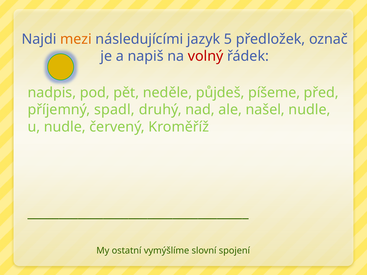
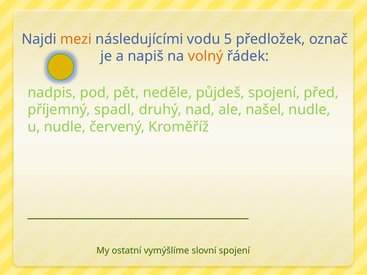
jazyk: jazyk -> vodu (204, 39)
volný colour: red -> orange (206, 56)
půjdeš píšeme: píšeme -> spojení (274, 93)
